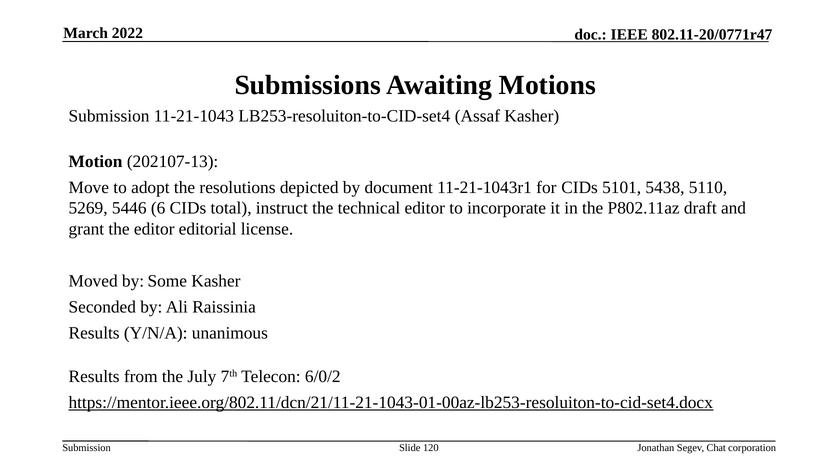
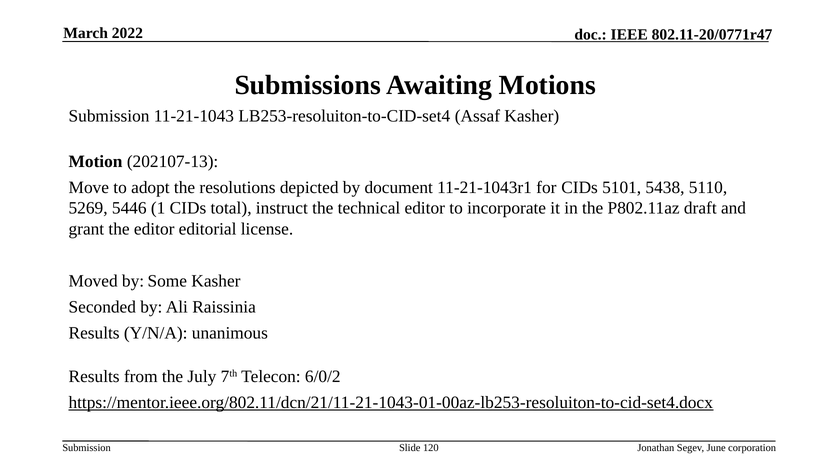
6: 6 -> 1 (158, 208)
Chat: Chat -> June (716, 448)
